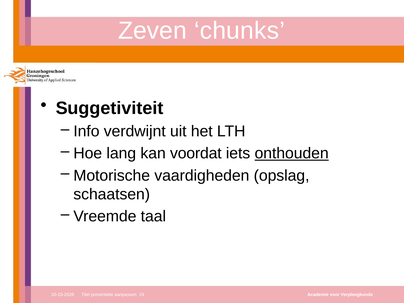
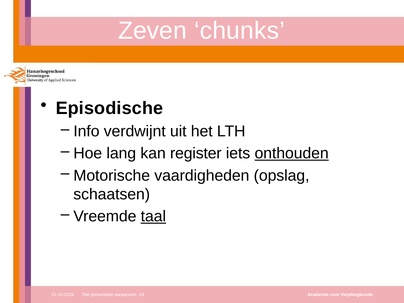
Suggetiviteit: Suggetiviteit -> Episodische (109, 108)
voordat: voordat -> register (196, 153)
taal underline: none -> present (153, 216)
